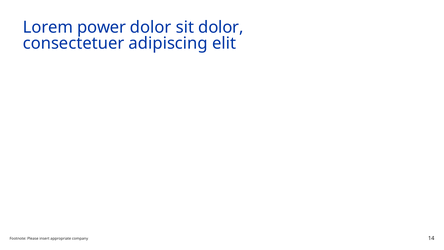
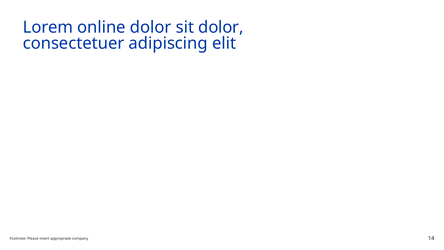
power: power -> online (101, 27)
